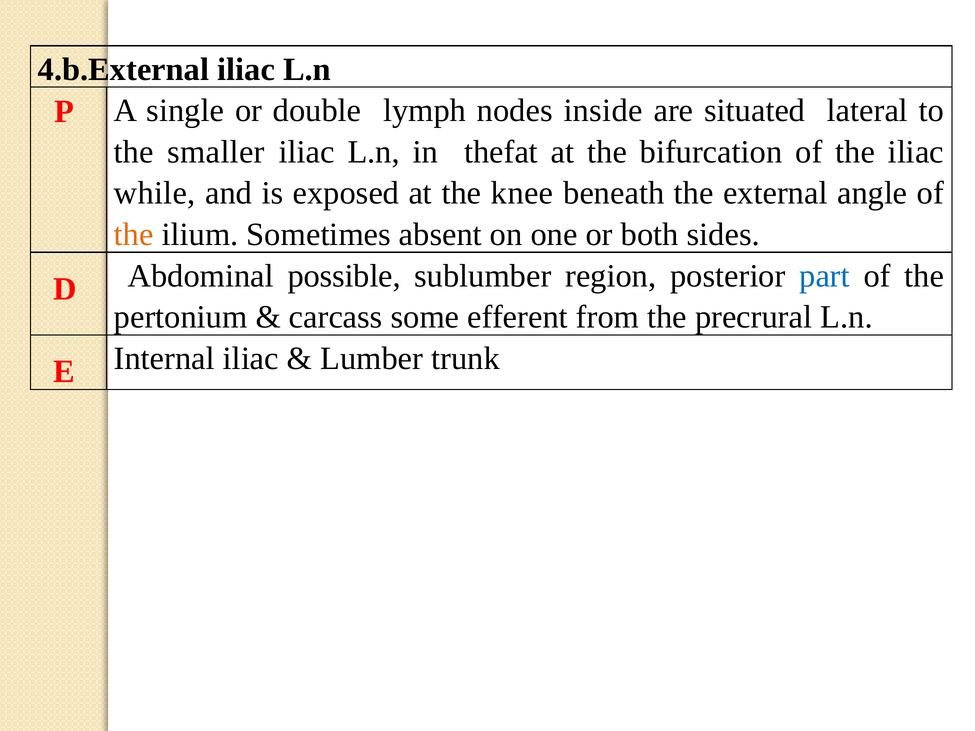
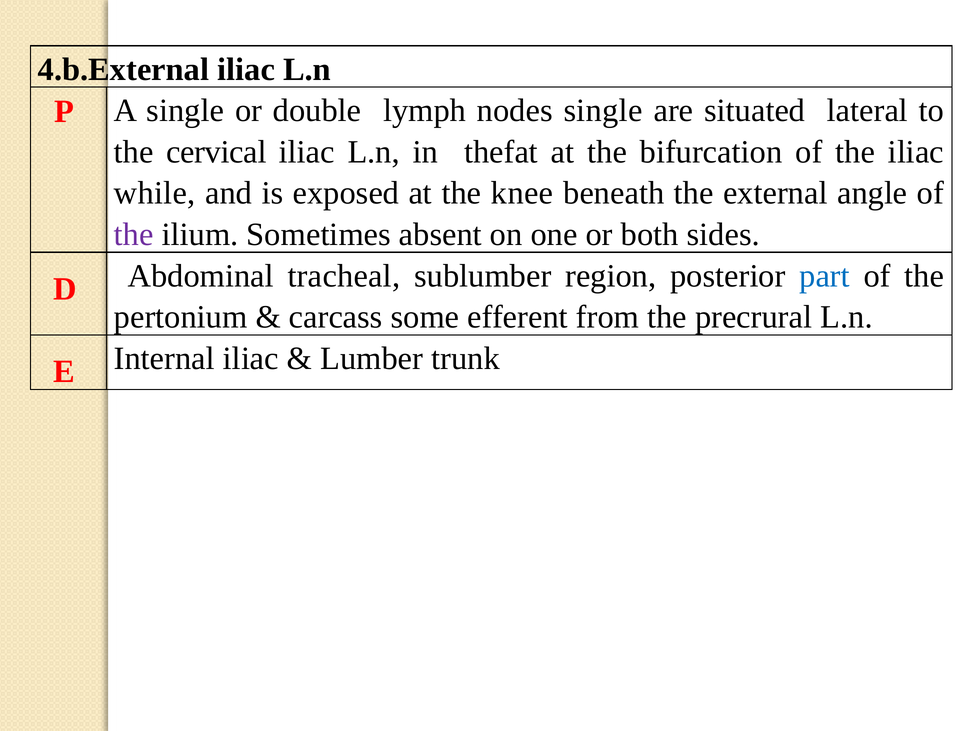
nodes inside: inside -> single (603, 111)
smaller: smaller -> cervical (216, 152)
the colour: orange -> purple (134, 235)
possible: possible -> tracheal (344, 276)
